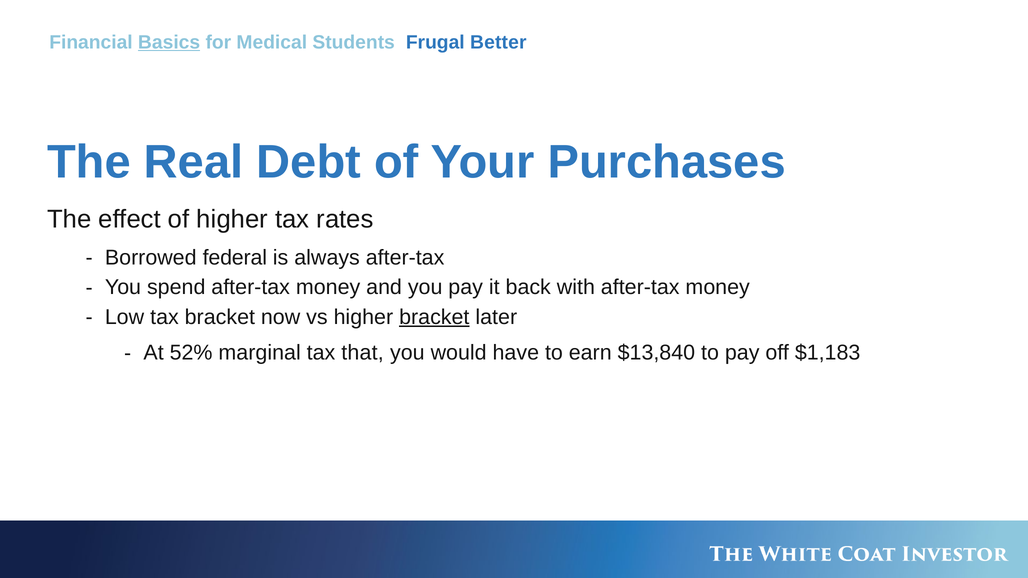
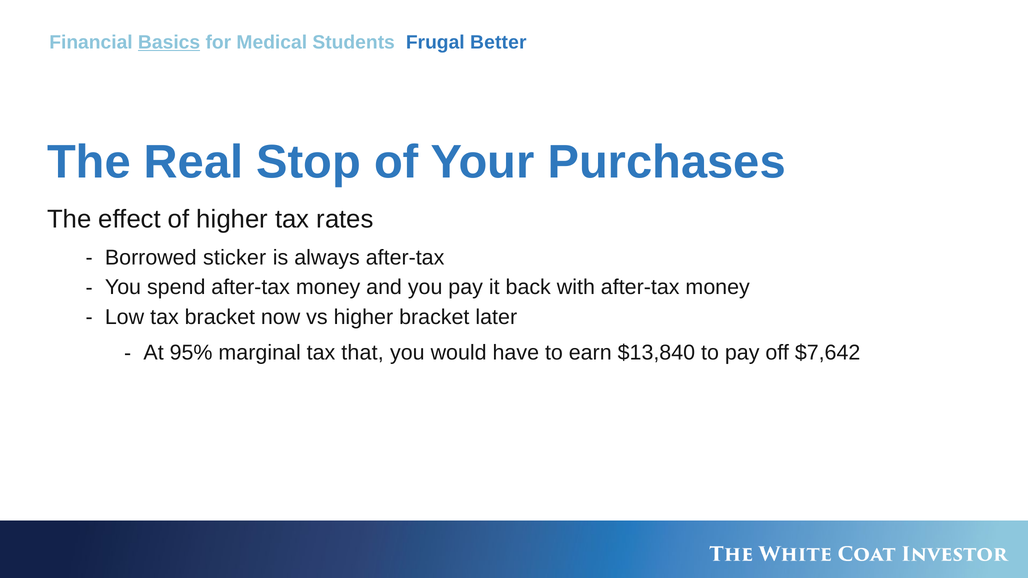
Debt: Debt -> Stop (309, 162)
federal: federal -> sticker (235, 258)
bracket underline: present -> none (434, 317)
52%: 52% -> 95% (191, 353)
$1,183: $1,183 -> $7,642 (828, 353)
